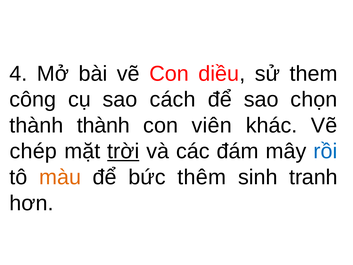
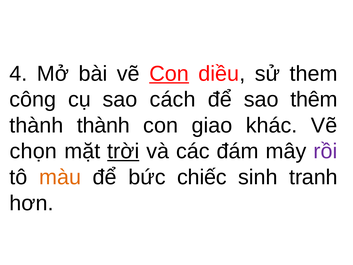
Con underline: none -> present (169, 74)
chọn: chọn -> thêm (314, 99)
viên: viên -> giao (212, 125)
chép: chép -> chọn (33, 151)
rồi colour: blue -> purple (325, 151)
thêm: thêm -> chiếc (202, 177)
